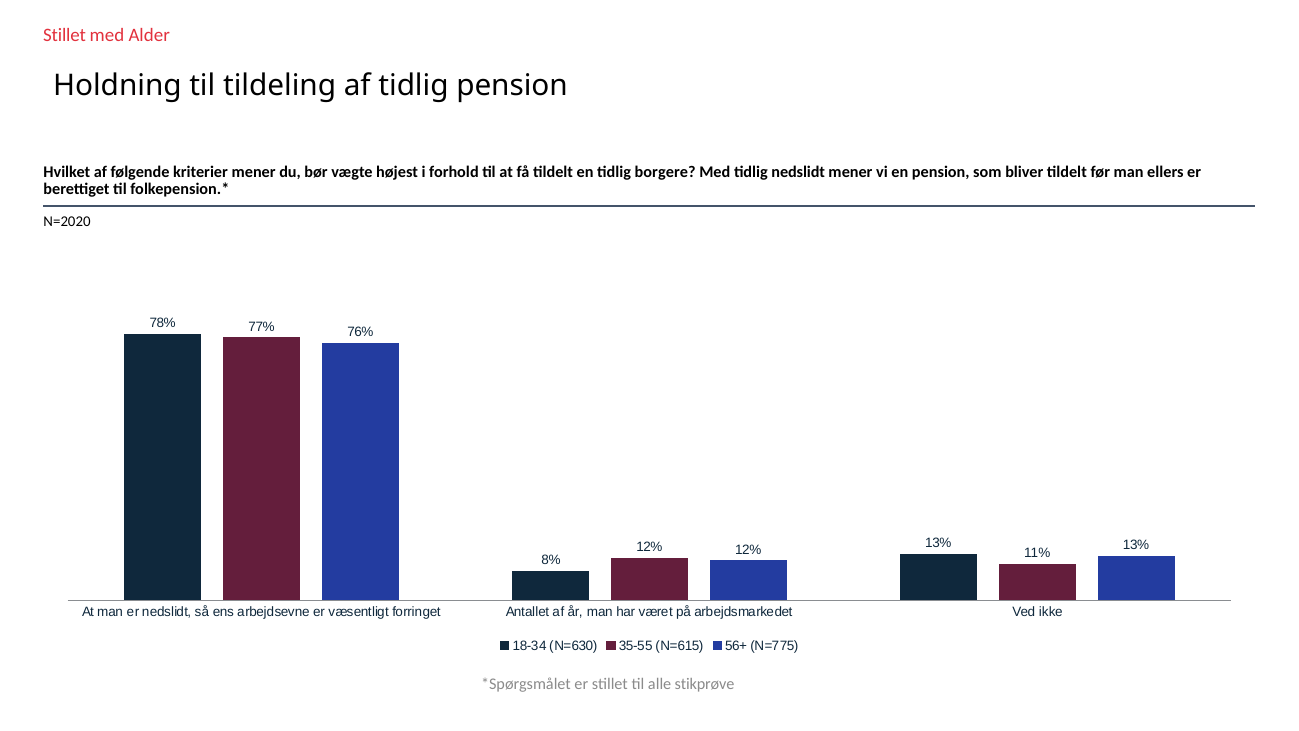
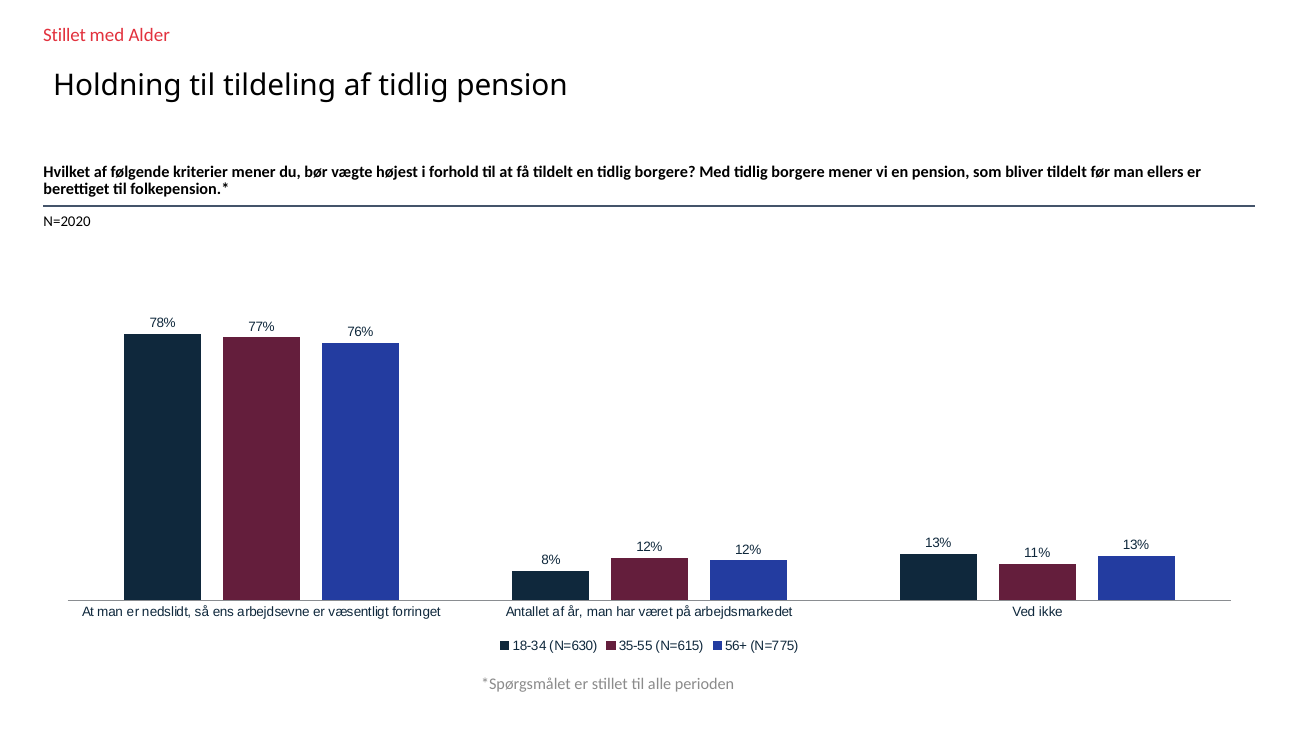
Med tidlig nedslidt: nedslidt -> borgere (798, 172)
stikprøve: stikprøve -> perioden (704, 684)
